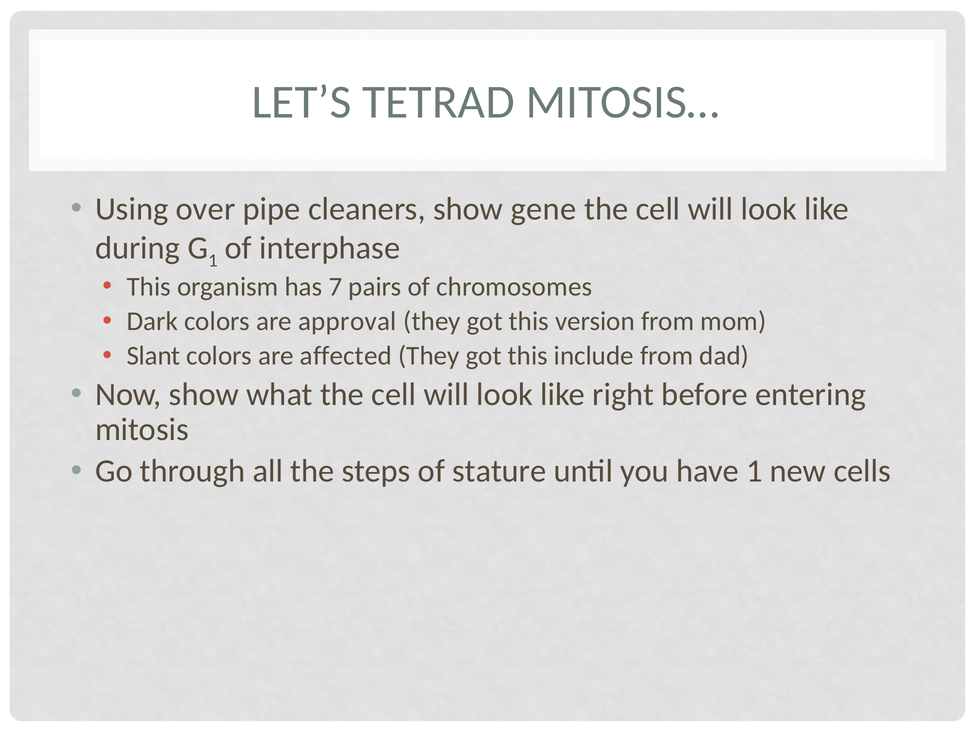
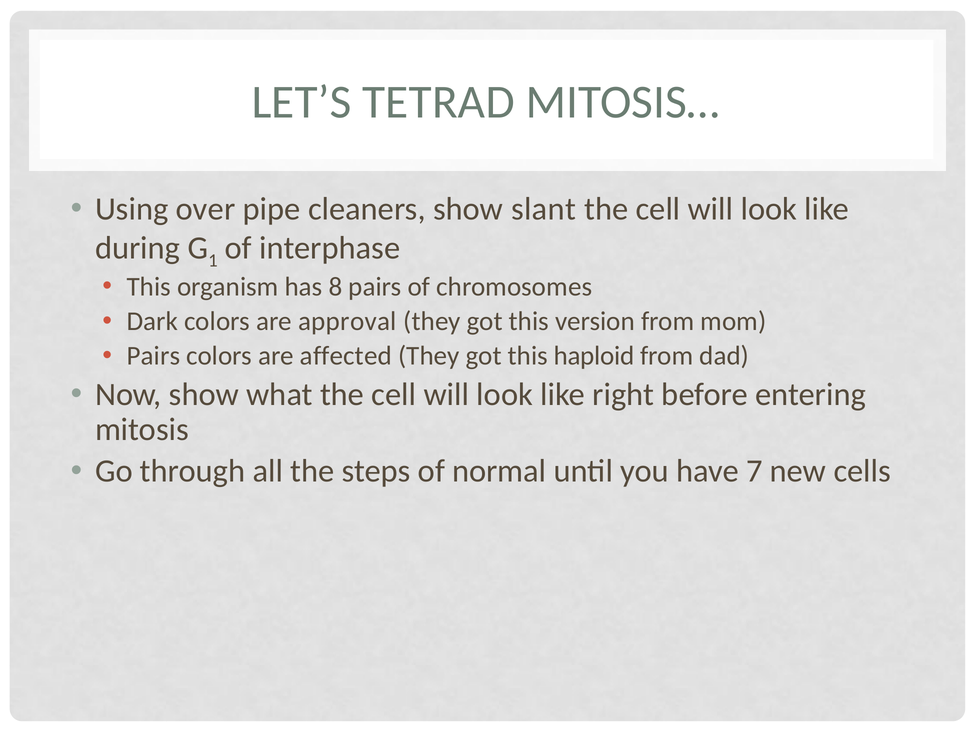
gene: gene -> slant (543, 209)
7: 7 -> 8 (335, 287)
Slant: Slant -> Pairs (153, 356)
include: include -> haploid (594, 356)
stature: stature -> normal (499, 471)
have 1: 1 -> 7 (754, 471)
